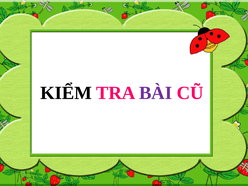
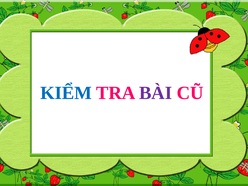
KIỂM colour: black -> blue (66, 93)
